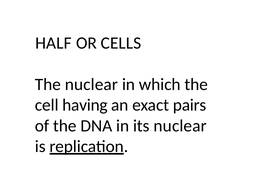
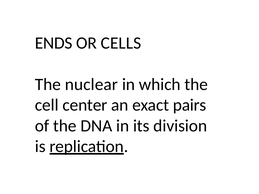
HALF: HALF -> ENDS (54, 43)
having: having -> center (85, 105)
its nuclear: nuclear -> division (180, 126)
